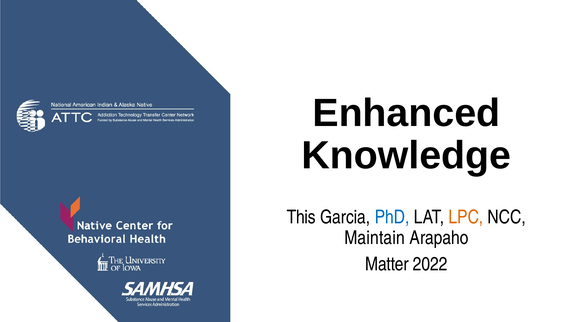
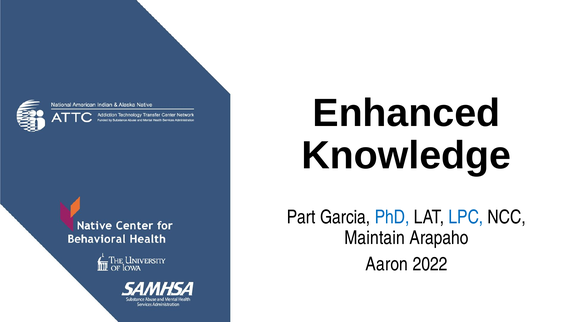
This: This -> Part (301, 217)
LPC colour: orange -> blue (466, 217)
Matter: Matter -> Aaron (387, 264)
